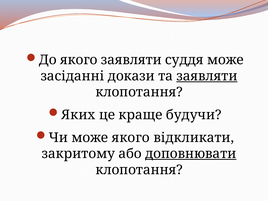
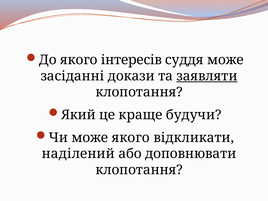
якого заявляти: заявляти -> інтересів (131, 60)
Яких: Яких -> Який (78, 115)
закритому: закритому -> наділений (78, 154)
доповнювати underline: present -> none (191, 154)
